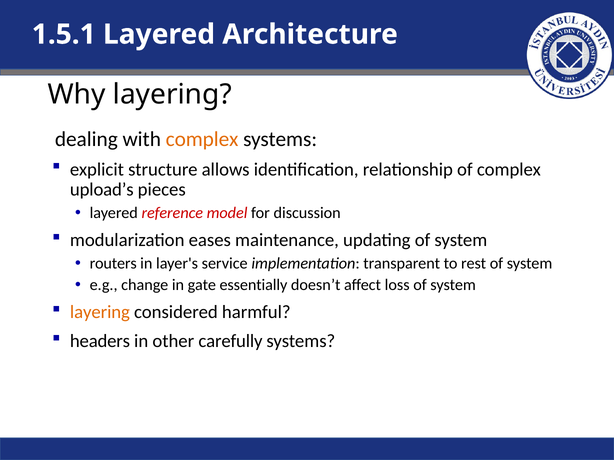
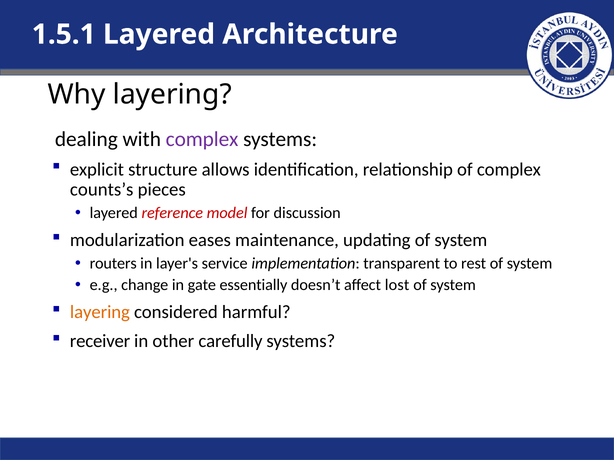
complex colour: orange -> purple (202, 139)
upload’s: upload’s -> counts’s (102, 190)
loss: loss -> lost (397, 285)
headers: headers -> receiver (100, 341)
